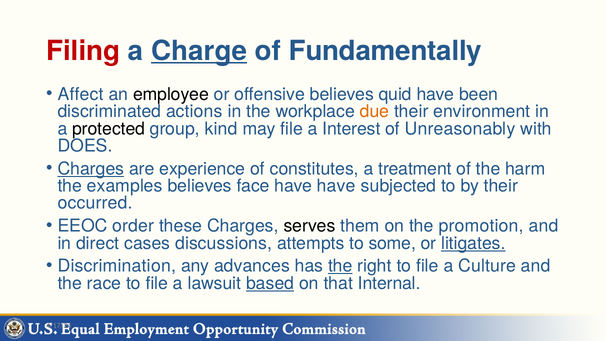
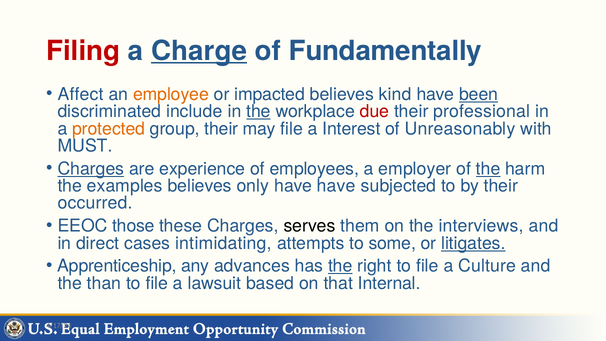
employee colour: black -> orange (171, 94)
offensive: offensive -> impacted (270, 94)
quid: quid -> kind (395, 94)
been underline: none -> present (479, 94)
actions: actions -> include (194, 111)
the underline: none -> present (259, 111)
due colour: orange -> red (375, 111)
environment: environment -> professional (482, 111)
protected colour: black -> orange (109, 129)
group kind: kind -> their (221, 129)
DOES: DOES -> MUST (85, 146)
constitutes: constitutes -> employees (314, 169)
treatment: treatment -> employer (415, 169)
the underline: none -> present (488, 169)
face: face -> only (253, 186)
order: order -> those (133, 226)
promotion: promotion -> interviews (481, 226)
discussions: discussions -> intimidating (224, 243)
Discrimination: Discrimination -> Apprenticeship (117, 266)
race: race -> than (104, 283)
based underline: present -> none (270, 283)
